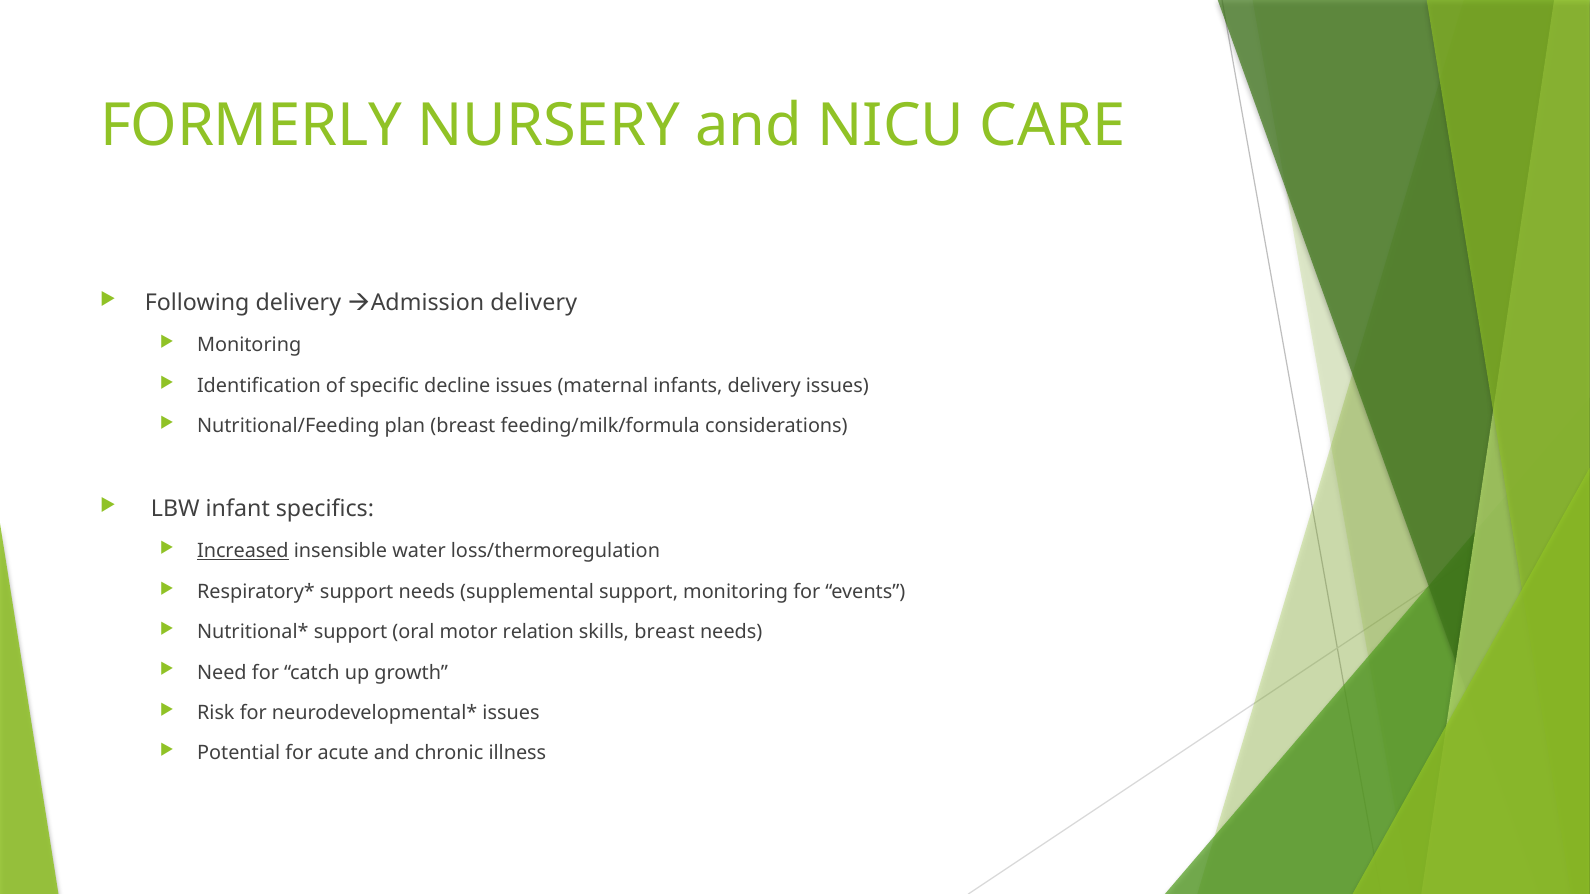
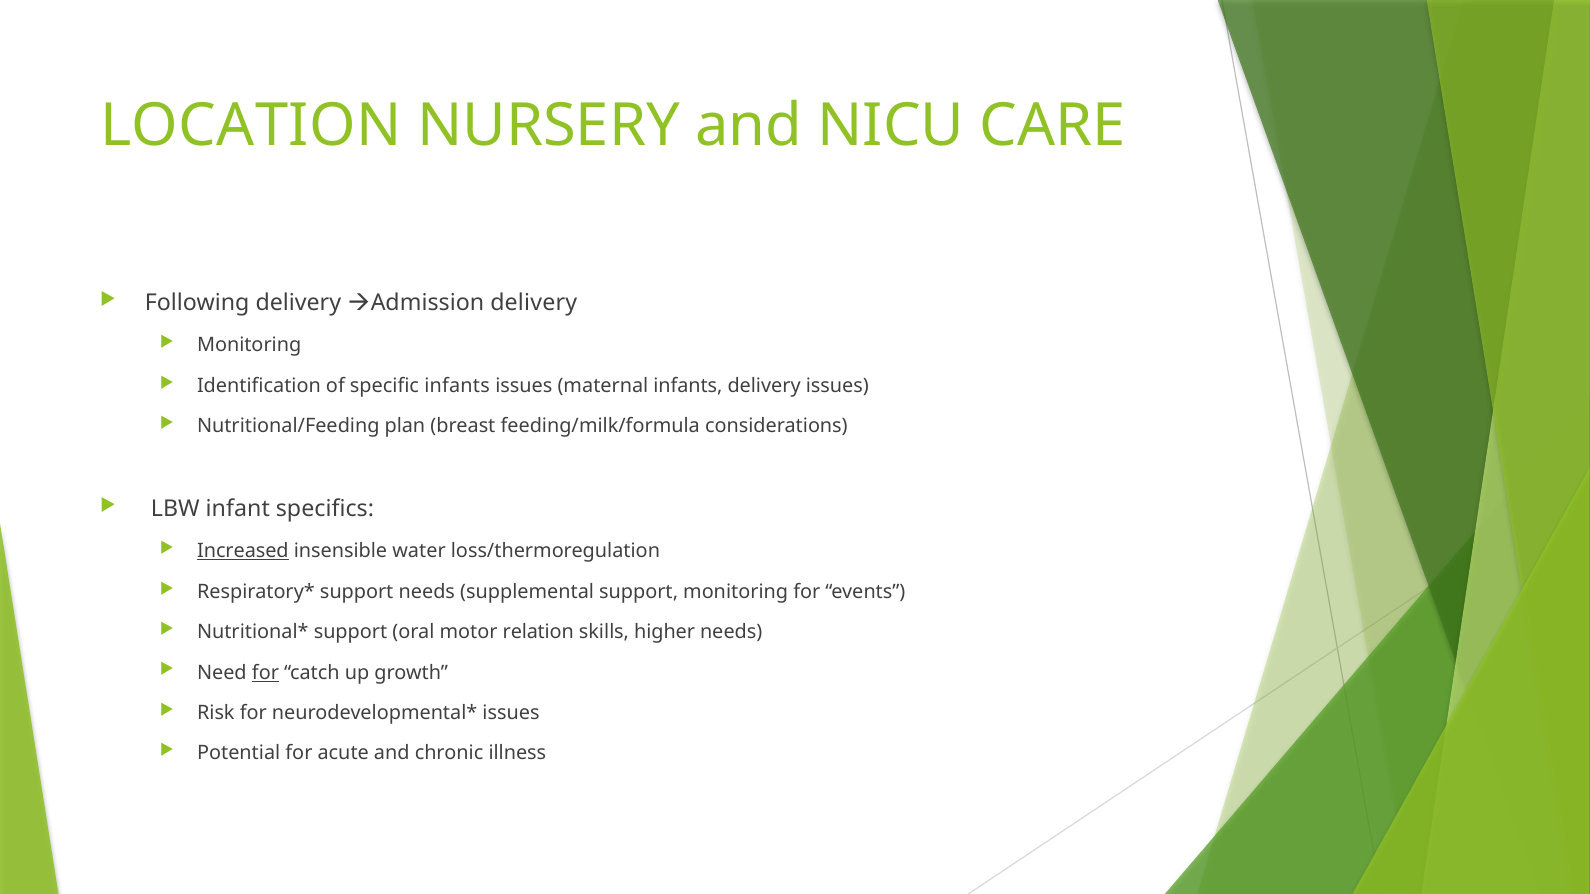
FORMERLY: FORMERLY -> LOCATION (251, 125)
specific decline: decline -> infants (457, 386)
skills breast: breast -> higher (665, 632)
for underline: none -> present (265, 673)
